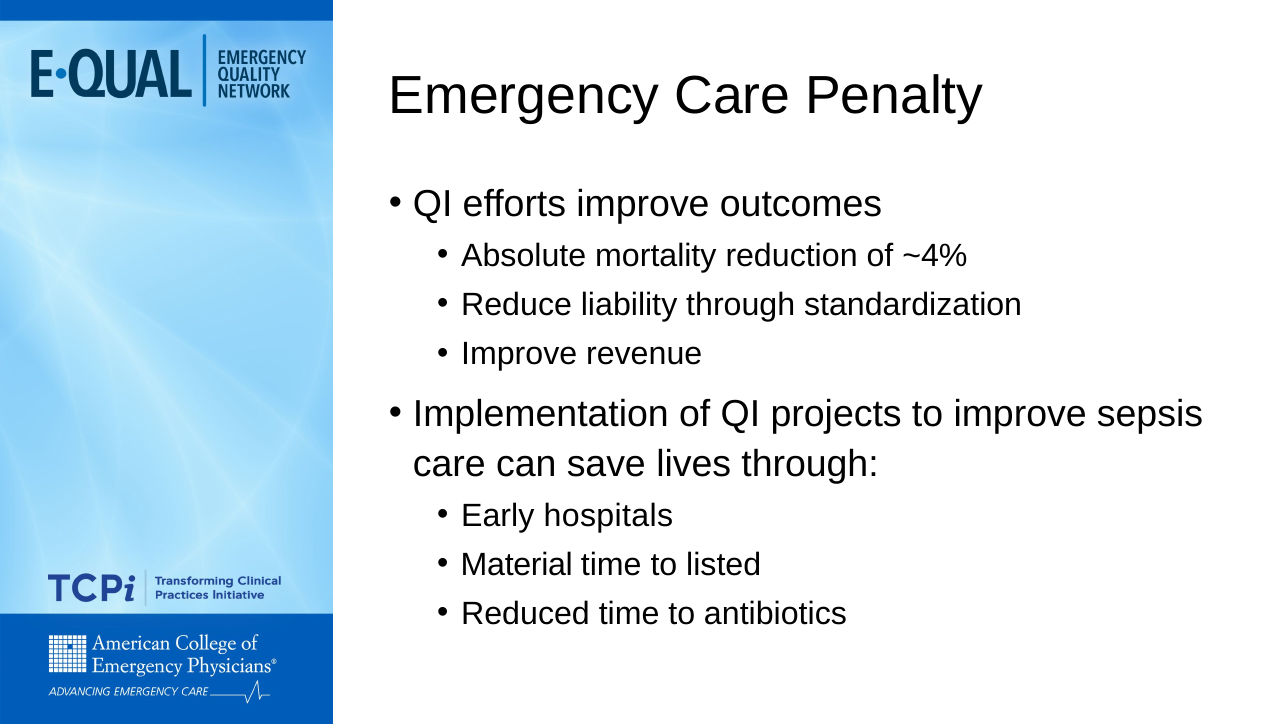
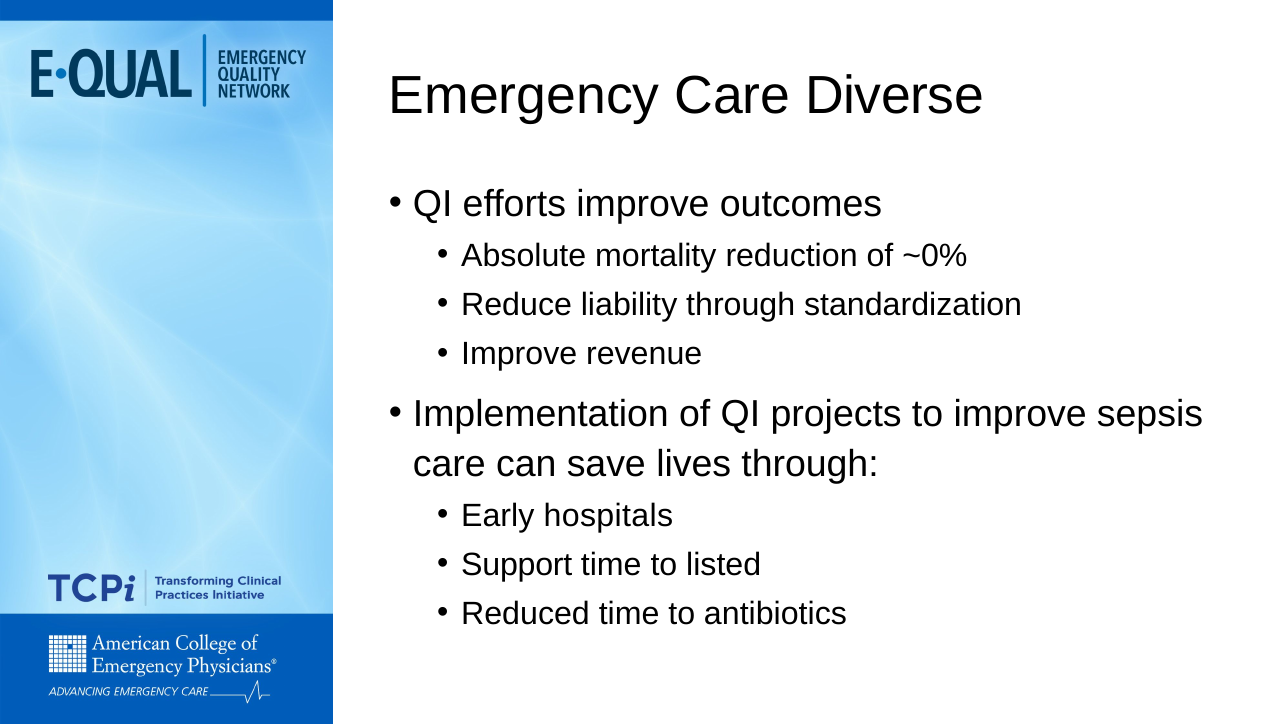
Penalty: Penalty -> Diverse (895, 96)
~4%: ~4% -> ~0% (935, 256)
Material: Material -> Support (517, 564)
